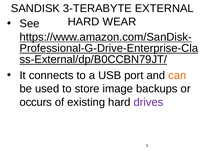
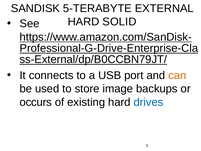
3-TERABYTE: 3-TERABYTE -> 5-TERABYTE (97, 8)
WEAR: WEAR -> SOLID (119, 22)
drives colour: purple -> blue (148, 102)
